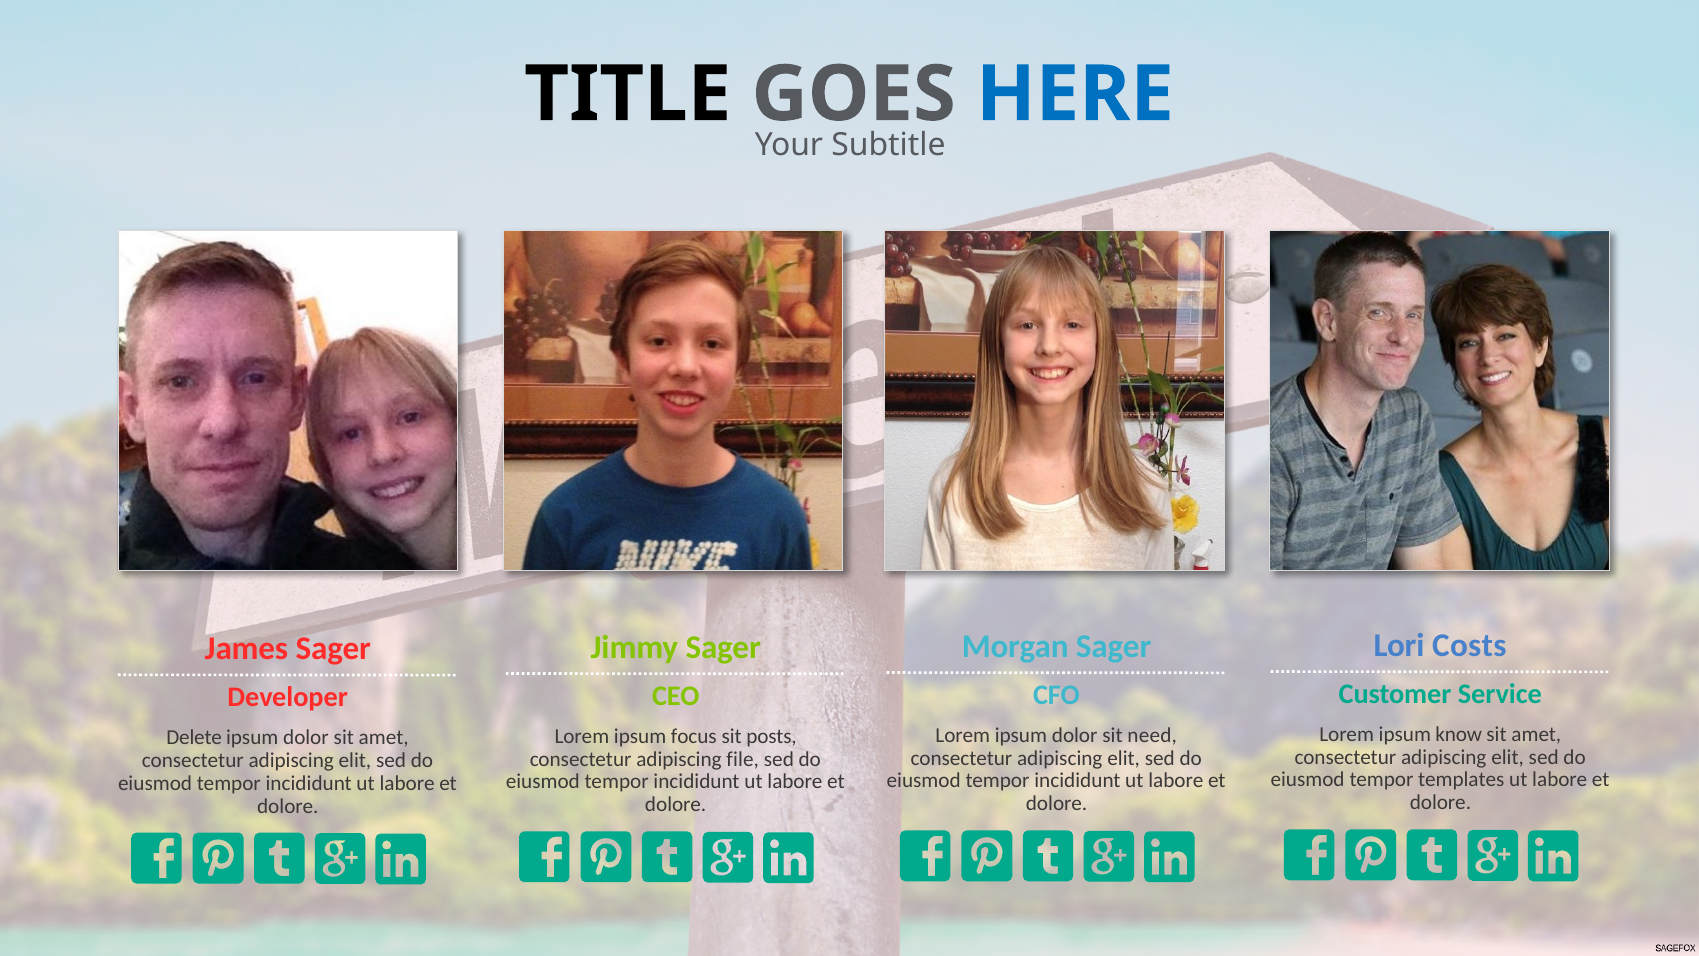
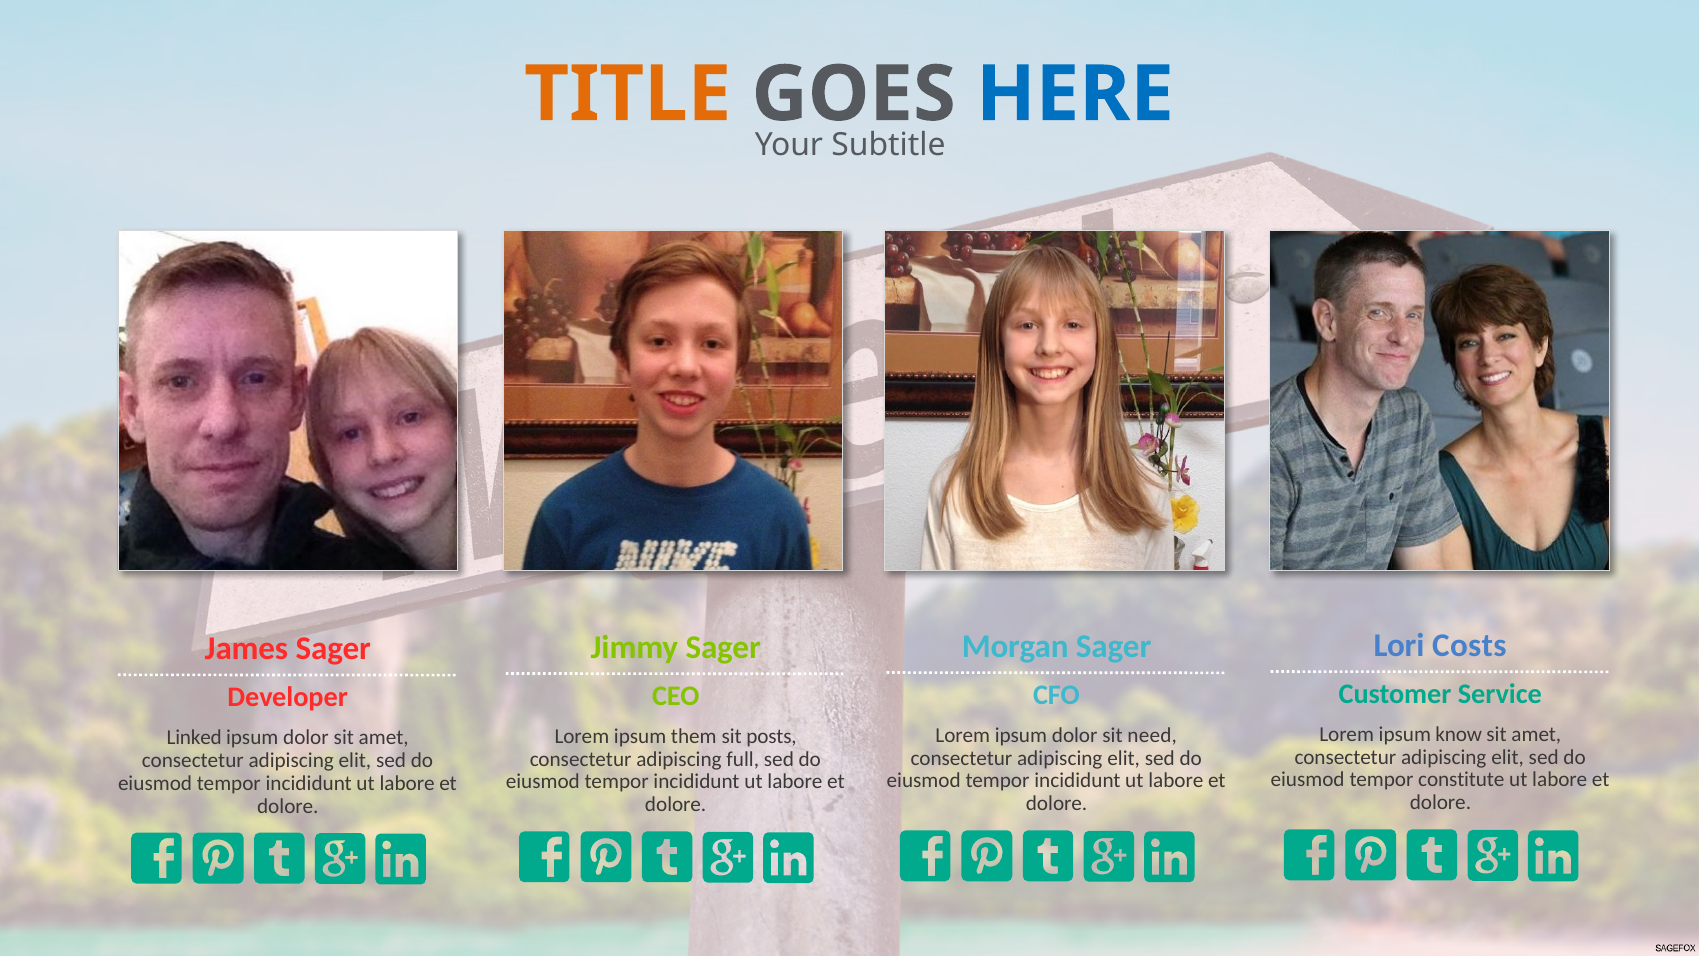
TITLE colour: black -> orange (628, 94)
focus: focus -> them (694, 736)
Delete: Delete -> Linked (194, 737)
file: file -> full (743, 759)
templates: templates -> constitute (1461, 780)
